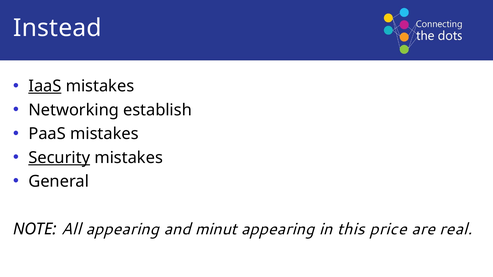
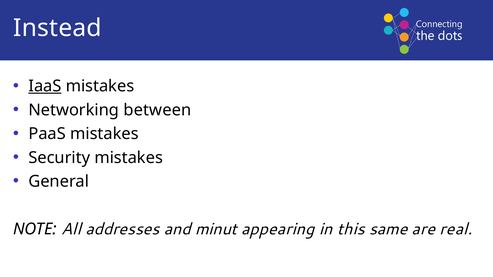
establish: establish -> between (157, 110)
Security underline: present -> none (59, 158)
All appearing: appearing -> addresses (123, 229)
price: price -> same (388, 229)
